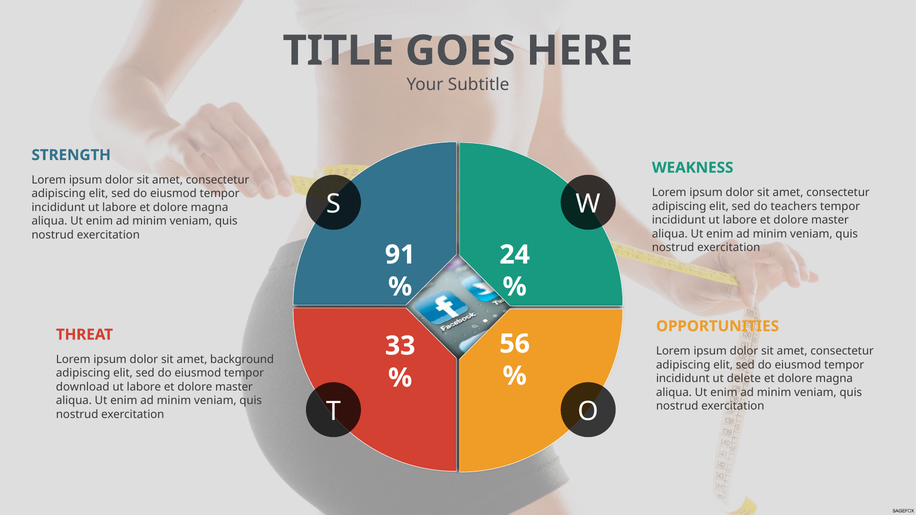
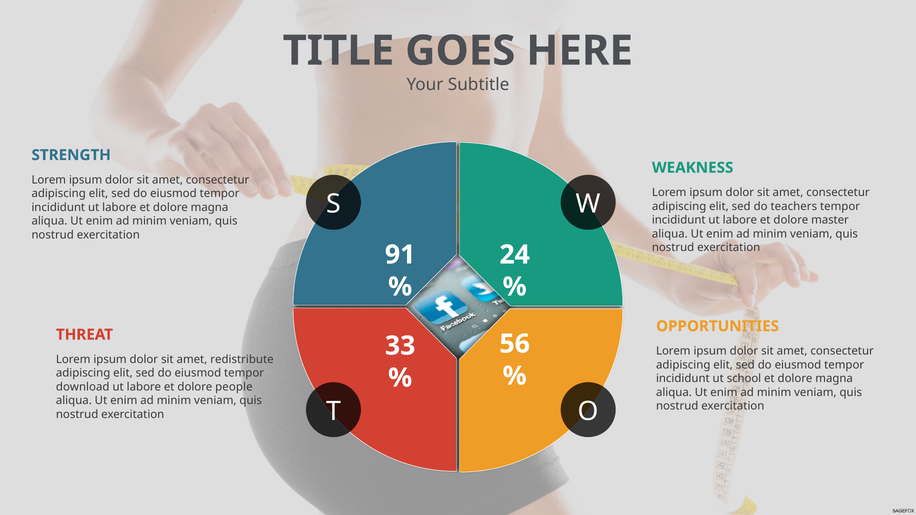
background: background -> redistribute (242, 360)
delete: delete -> school (744, 379)
master: master -> people (234, 387)
